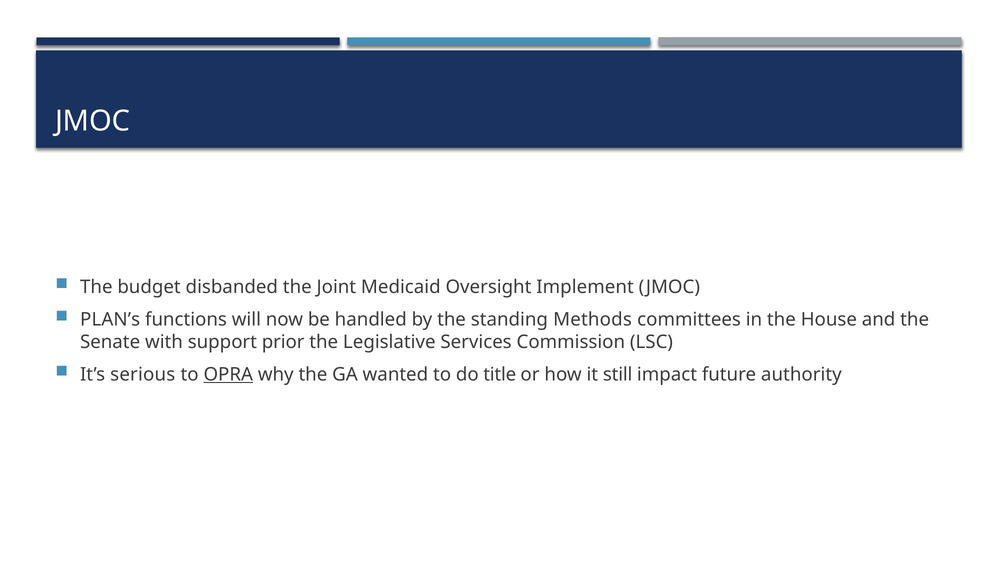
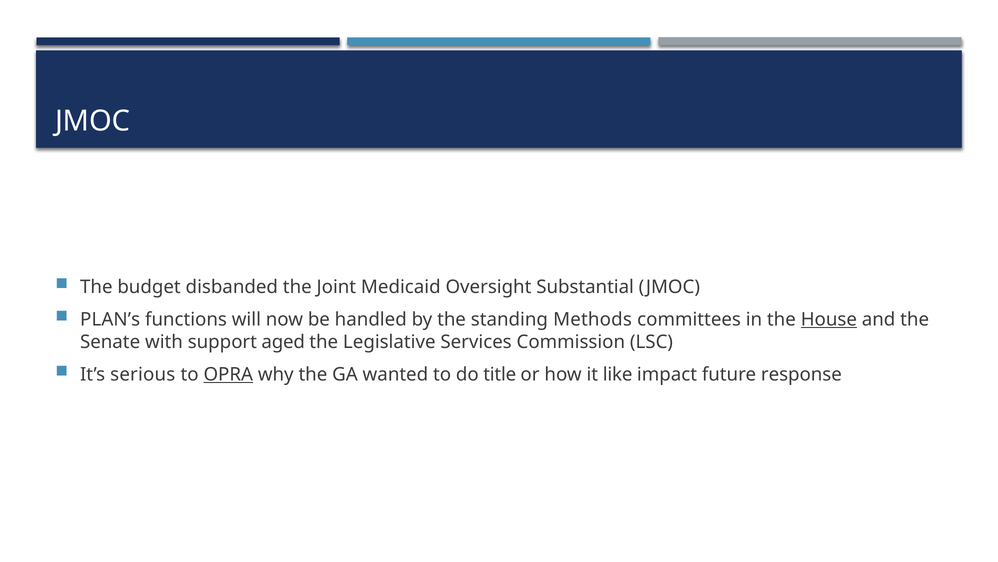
Implement: Implement -> Substantial (585, 287)
House underline: none -> present (829, 319)
prior: prior -> aged (283, 342)
still: still -> like (618, 374)
authority: authority -> response (801, 374)
